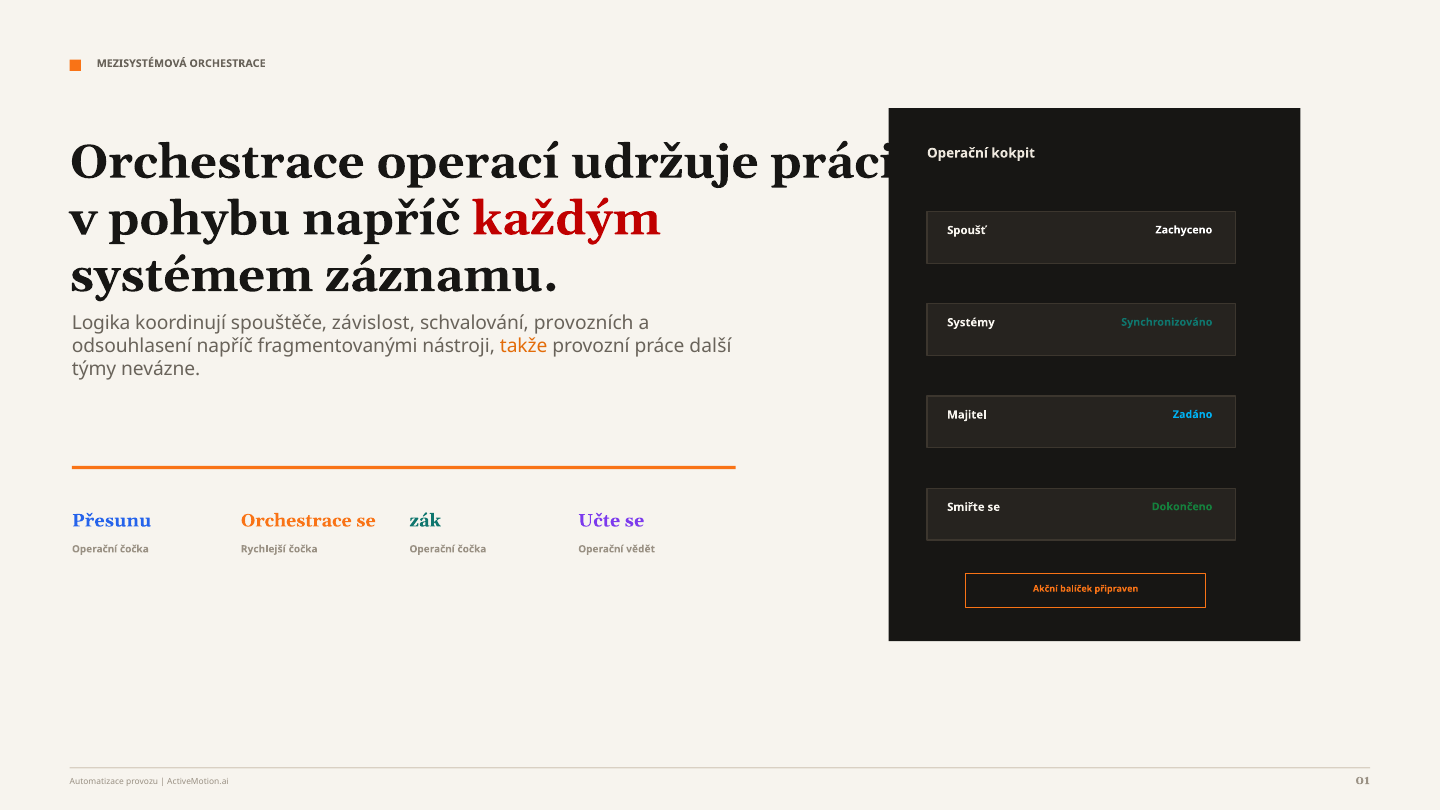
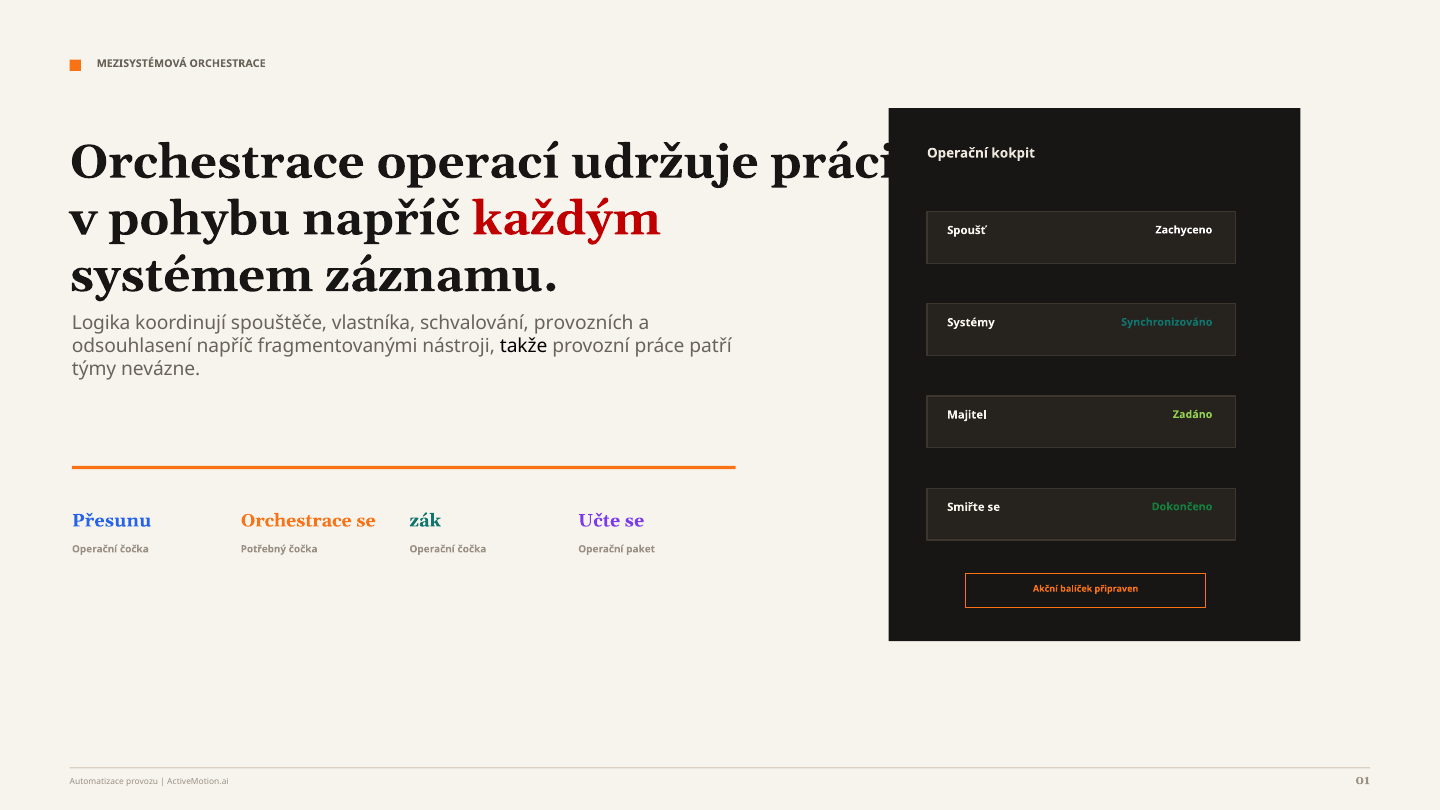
závislost: závislost -> vlastníka (374, 323)
takže colour: orange -> black (524, 346)
další: další -> patří (711, 346)
Zadáno colour: light blue -> light green (1193, 414)
Rychlejší: Rychlejší -> Potřebný (263, 549)
vědět: vědět -> paket (641, 549)
